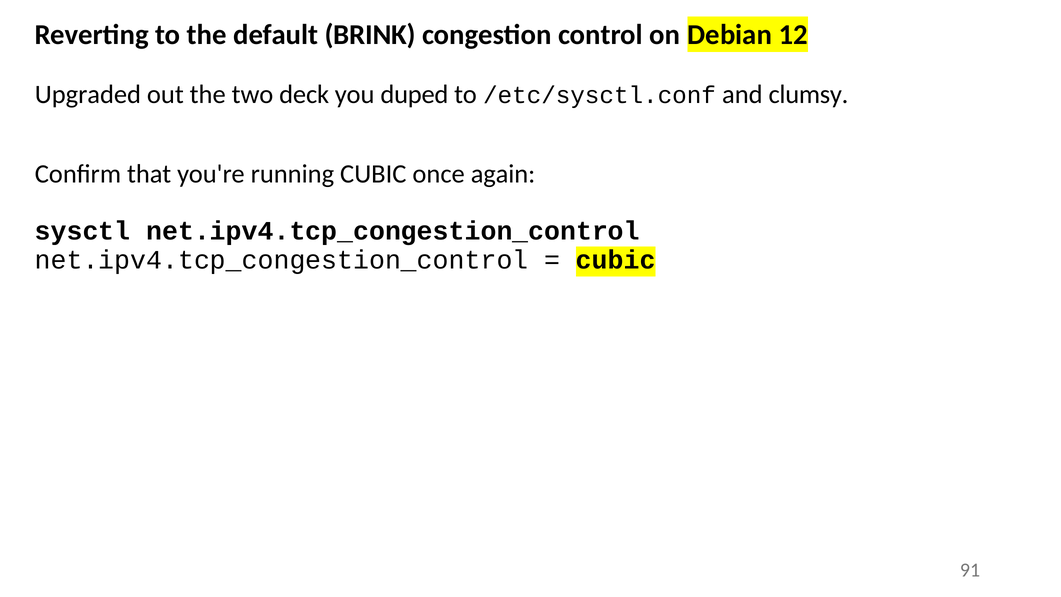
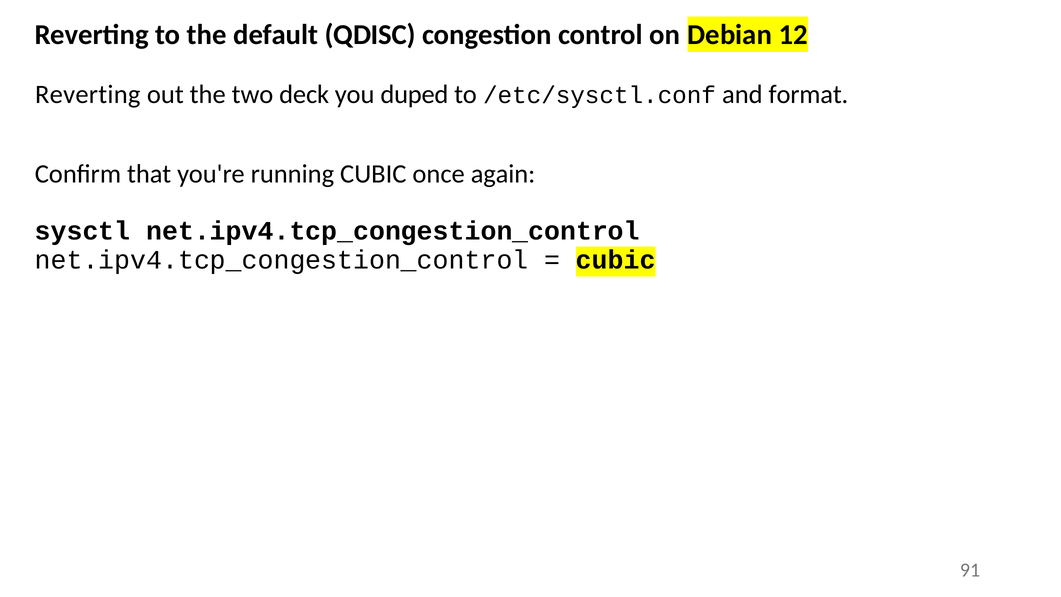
BRINK: BRINK -> QDISC (370, 35)
Upgraded: Upgraded -> Reverting (88, 94)
clumsy: clumsy -> format (808, 94)
